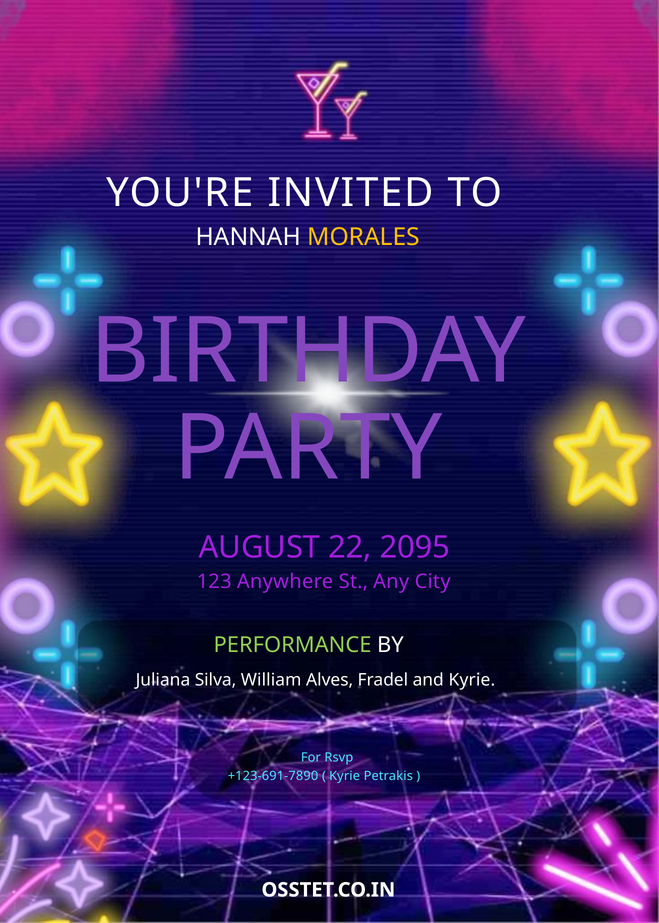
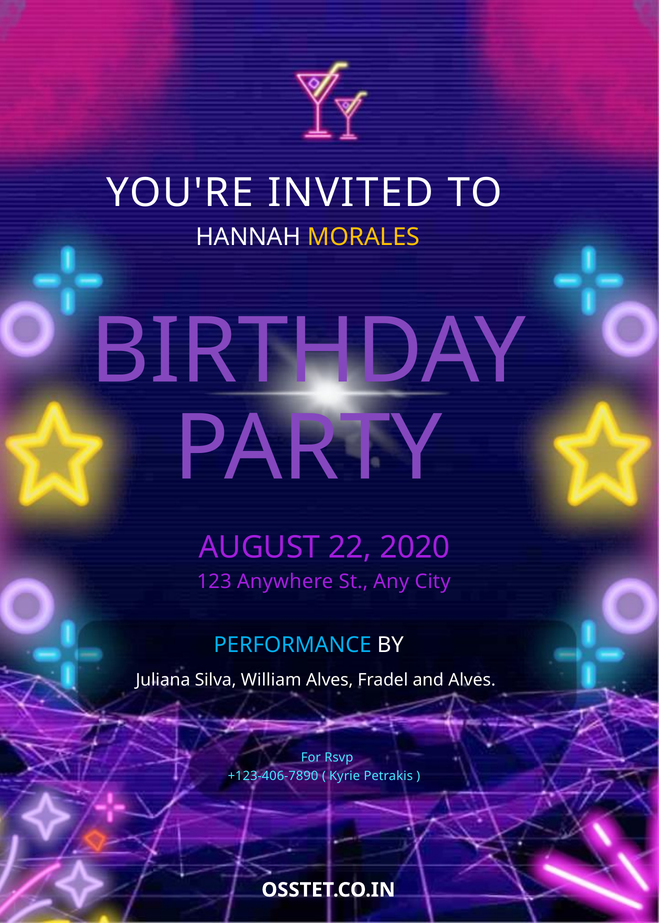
2095: 2095 -> 2020 (415, 547)
PERFORMANCE colour: light green -> light blue (293, 645)
and Kyrie: Kyrie -> Alves (472, 680)
+123-691-7890: +123-691-7890 -> +123-406-7890 (273, 775)
